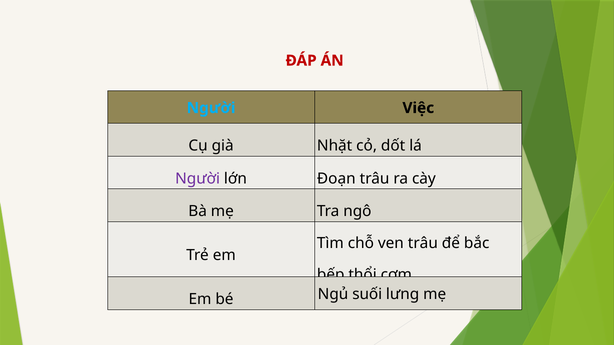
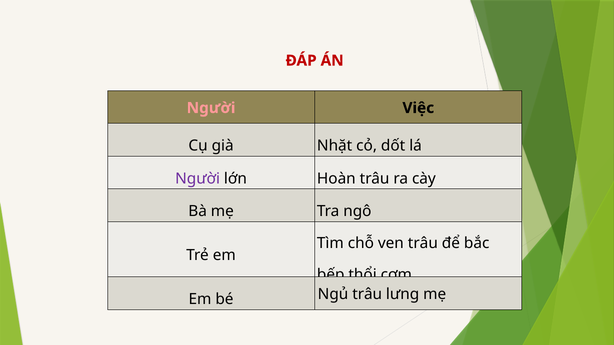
Người colour: light blue -> pink (211, 108)
Đoạn: Đoạn -> Hoàn (336, 179)
Ngủ suối: suối -> trâu (367, 294)
